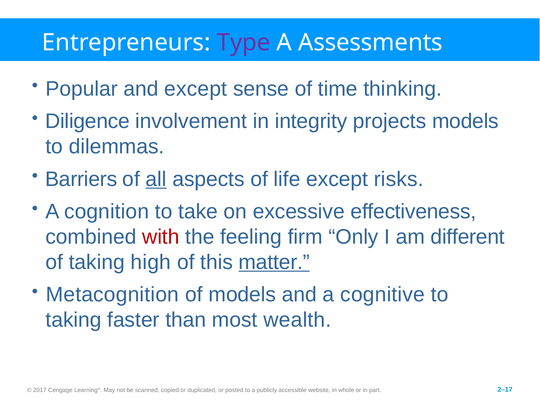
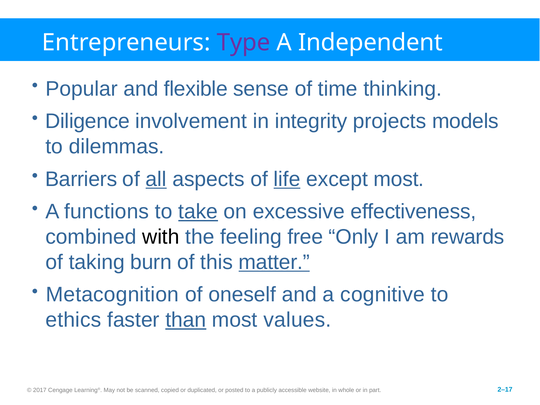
Assessments: Assessments -> Independent (370, 43)
and except: except -> flexible (196, 89)
life underline: none -> present (287, 179)
except risks: risks -> most (399, 179)
cognition: cognition -> functions (107, 212)
take underline: none -> present (198, 212)
with colour: red -> black (161, 237)
firm: firm -> free (305, 237)
different: different -> rewards (468, 237)
high: high -> burn (151, 262)
of models: models -> oneself (242, 295)
taking: taking -> ethics (73, 320)
than underline: none -> present (186, 320)
wealth: wealth -> values (297, 320)
